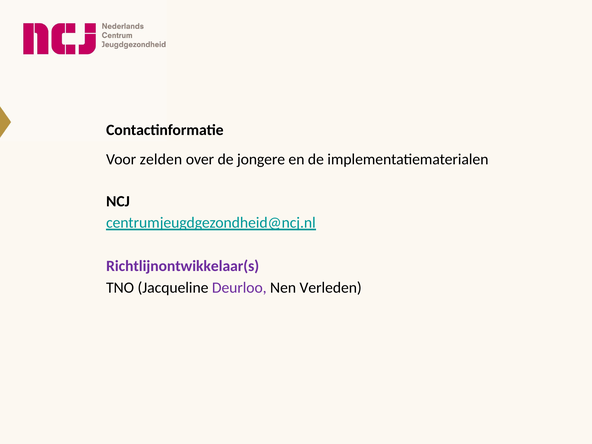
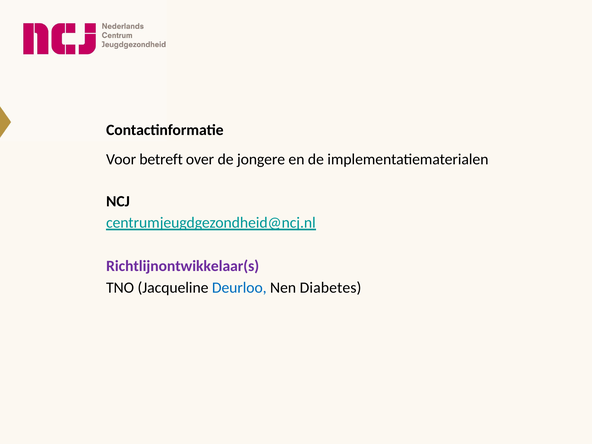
zelden: zelden -> betreft (161, 159)
Deurloo colour: purple -> blue (239, 288)
Verleden: Verleden -> Diabetes (331, 288)
